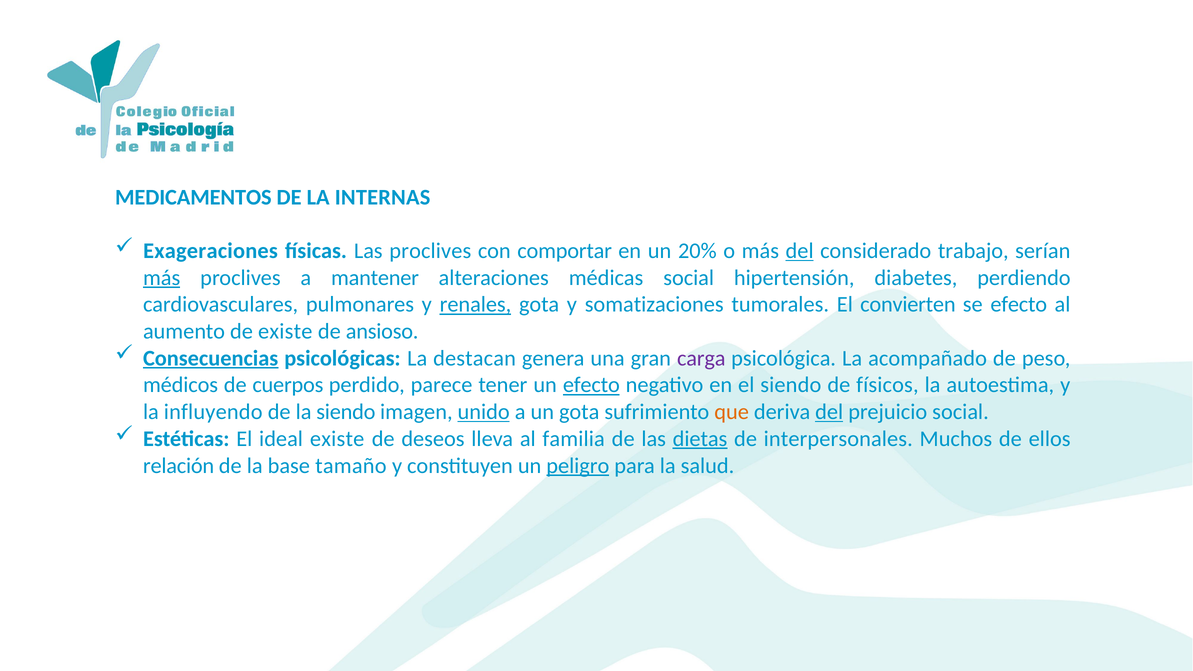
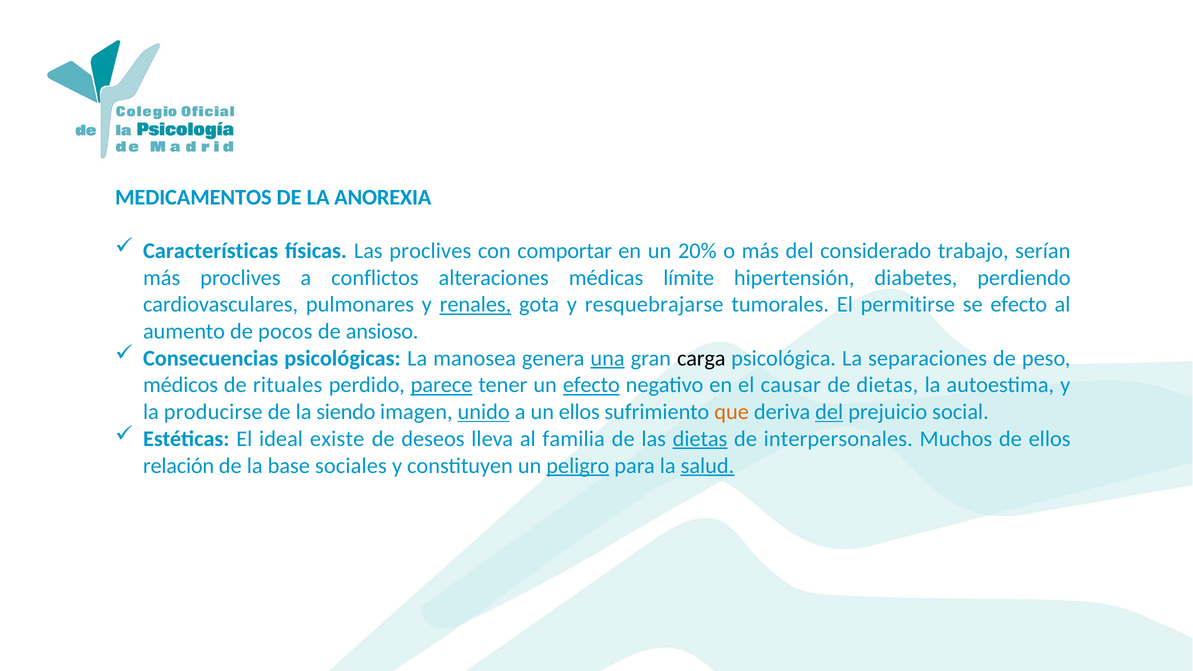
INTERNAS: INTERNAS -> ANOREXIA (383, 197)
Exageraciones: Exageraciones -> Características (211, 251)
del underline: present -> none (800, 251)
más underline: present -> none (162, 278)
mantener: mantener -> conflictos (375, 278)
médicas social: social -> límite (689, 278)
somatizaciones: somatizaciones -> resquebrajarse (654, 305)
convierten: convierten -> permitirse (908, 305)
de existe: existe -> pocos (285, 331)
Consecuencias underline: present -> none (211, 358)
destacan: destacan -> manosea (475, 358)
una underline: none -> present (608, 358)
carga colour: purple -> black (701, 358)
acompañado: acompañado -> separaciones (928, 358)
cuerpos: cuerpos -> rituales (288, 385)
parece underline: none -> present (442, 385)
el siendo: siendo -> causar (791, 385)
de físicos: físicos -> dietas (887, 385)
influyendo: influyendo -> producirse (213, 412)
un gota: gota -> ellos (579, 412)
tamaño: tamaño -> sociales (351, 466)
salud underline: none -> present (707, 466)
